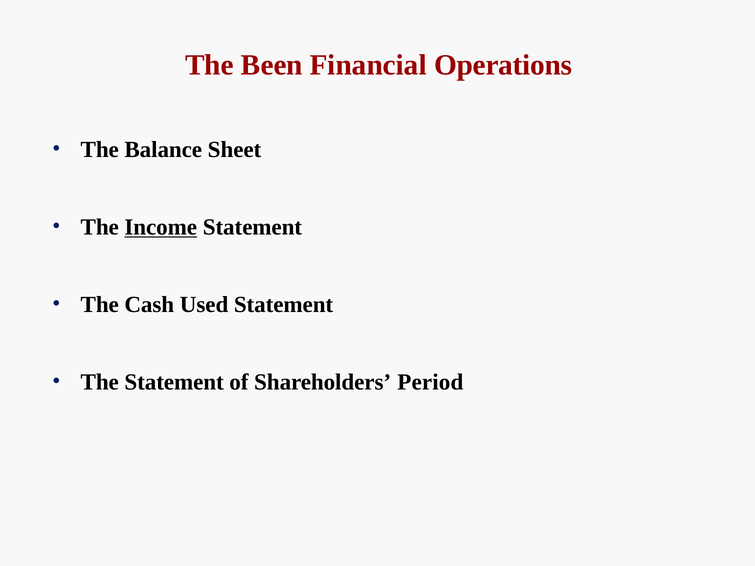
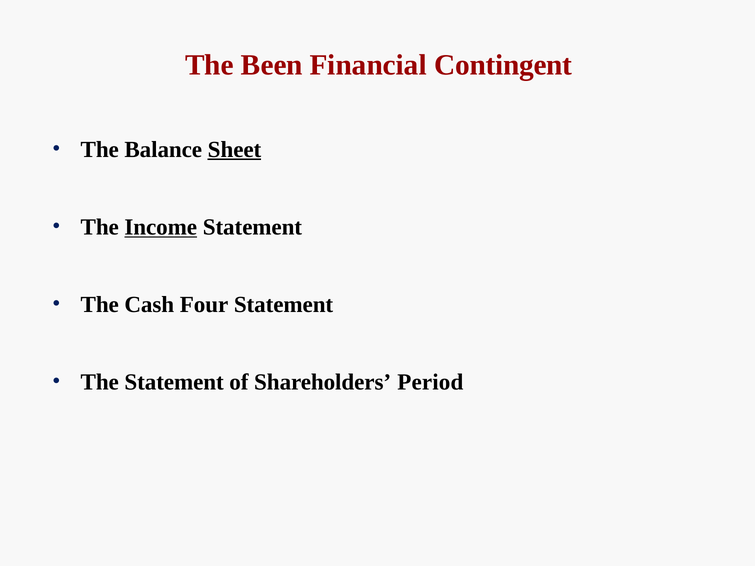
Operations: Operations -> Contingent (503, 65)
Sheet underline: none -> present (235, 150)
Used: Used -> Four (204, 305)
